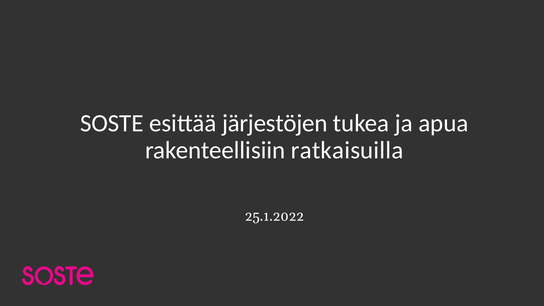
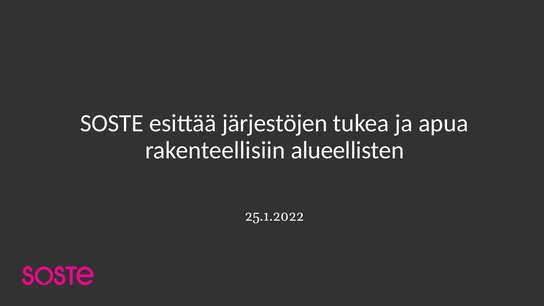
ratkaisuilla: ratkaisuilla -> alueellisten (347, 150)
